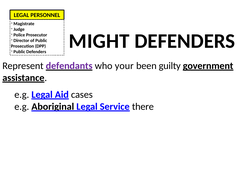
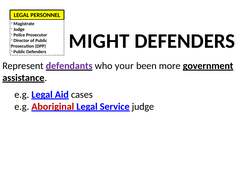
guilty: guilty -> more (170, 66)
Aboriginal colour: black -> red (53, 107)
Service there: there -> judge (143, 107)
